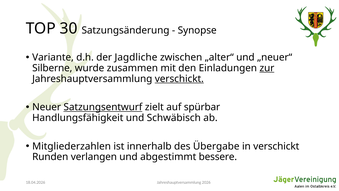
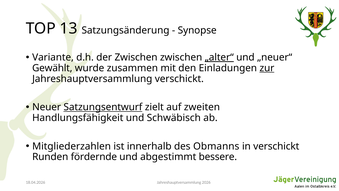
30: 30 -> 13 (69, 28)
der Jagdliche: Jagdliche -> Zwischen (136, 57)
„alter“ underline: none -> present (219, 57)
Silberne: Silberne -> Gewählt (52, 68)
verschickt underline: present -> none (179, 79)
spürbar: spürbar -> zweiten (202, 107)
Übergabe: Übergabe -> Obmanns (216, 146)
verlangen: verlangen -> fördernde (94, 157)
